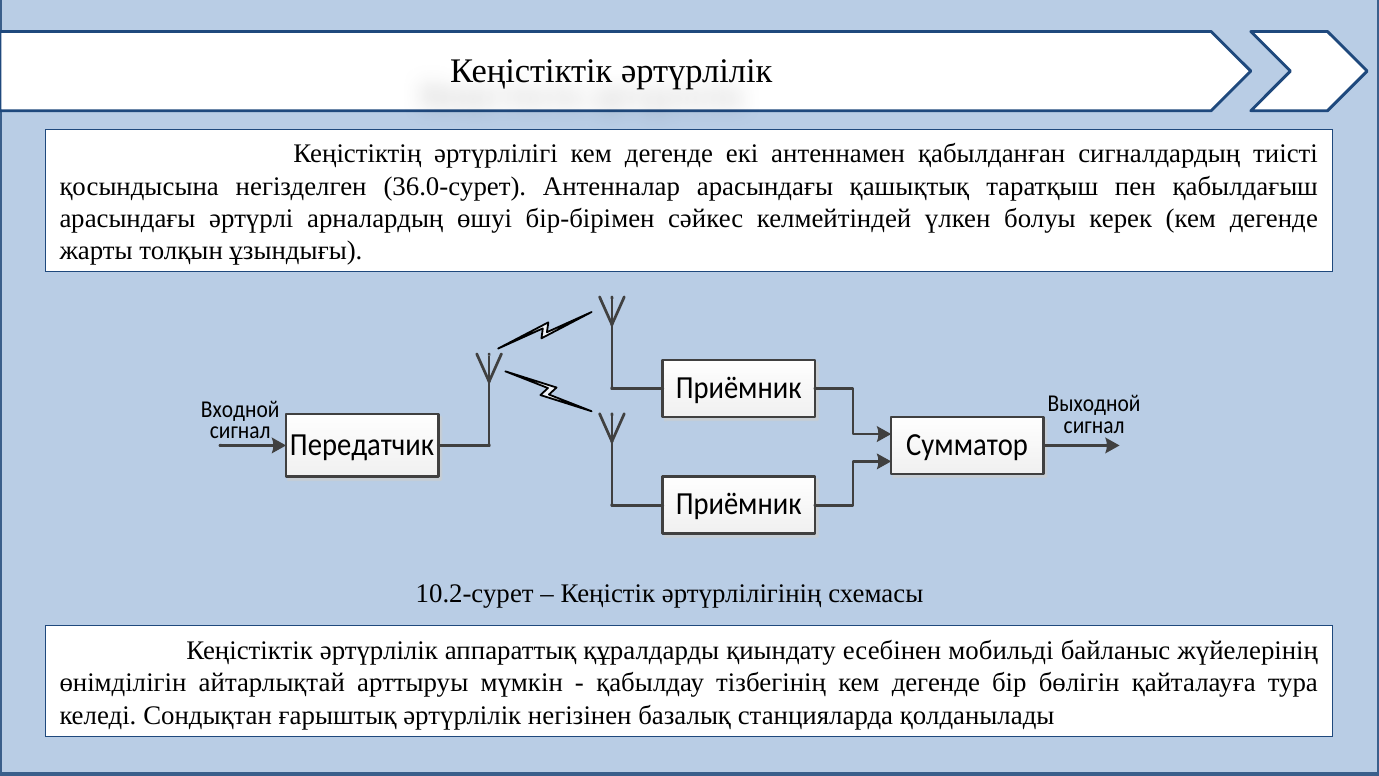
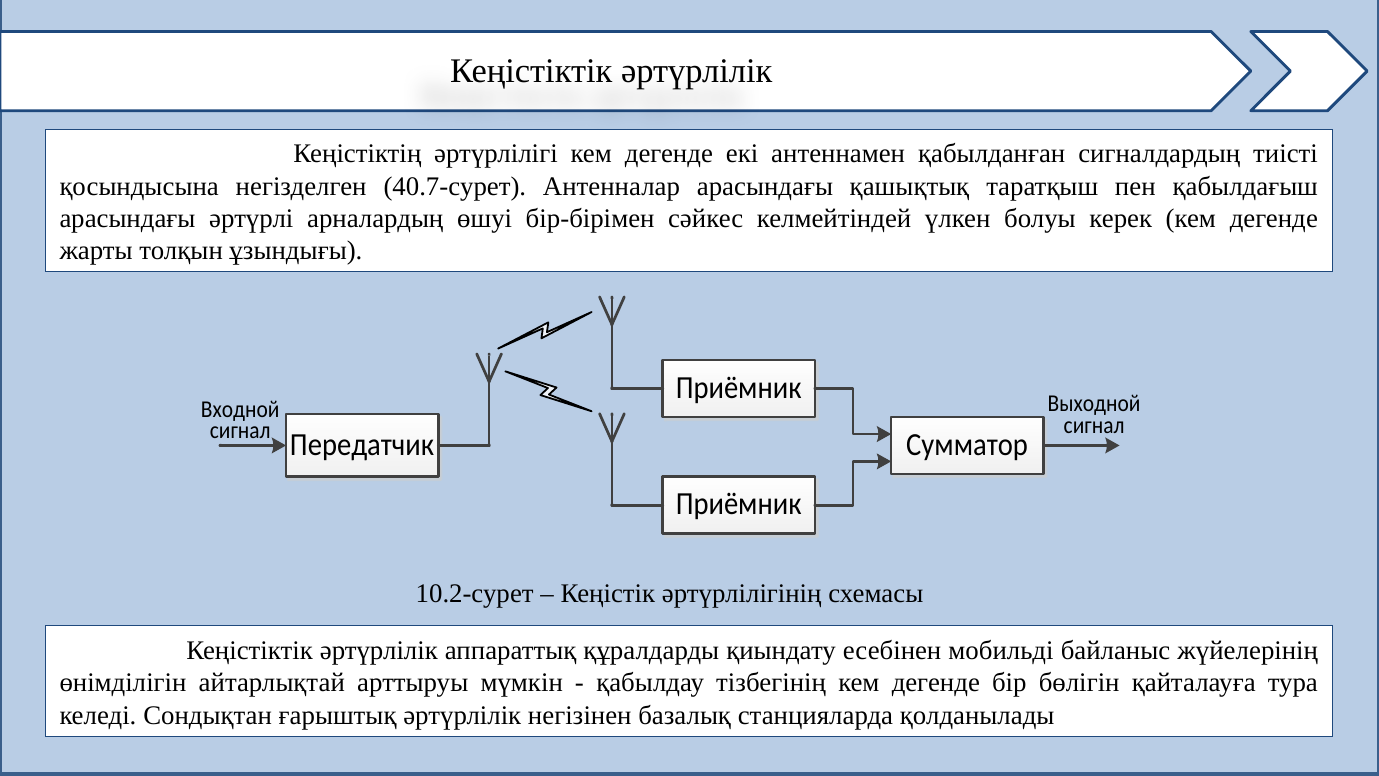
36.0-сурет: 36.0-сурет -> 40.7-сурет (455, 186)
